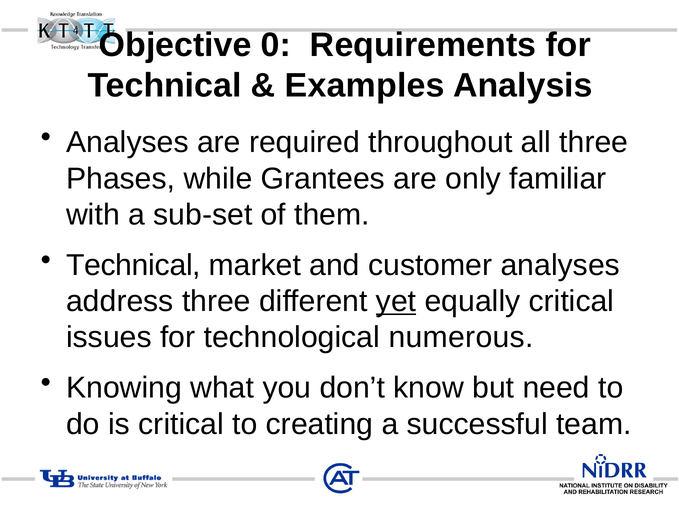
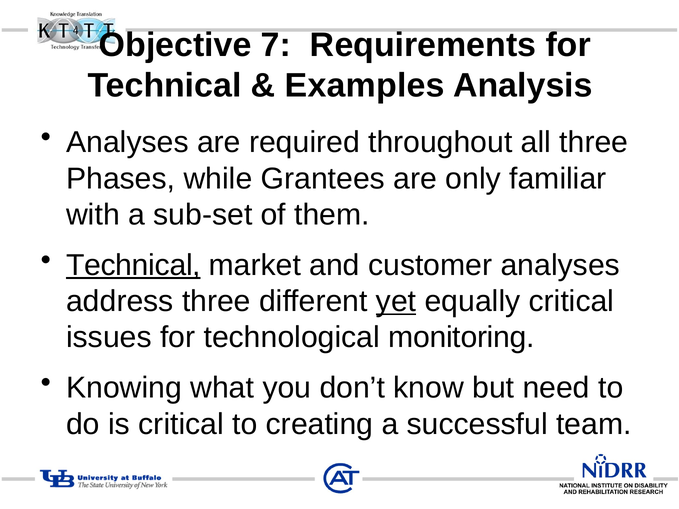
0: 0 -> 7 (276, 45)
Technical underline: none -> present (133, 265)
numerous: numerous -> monitoring (461, 338)
